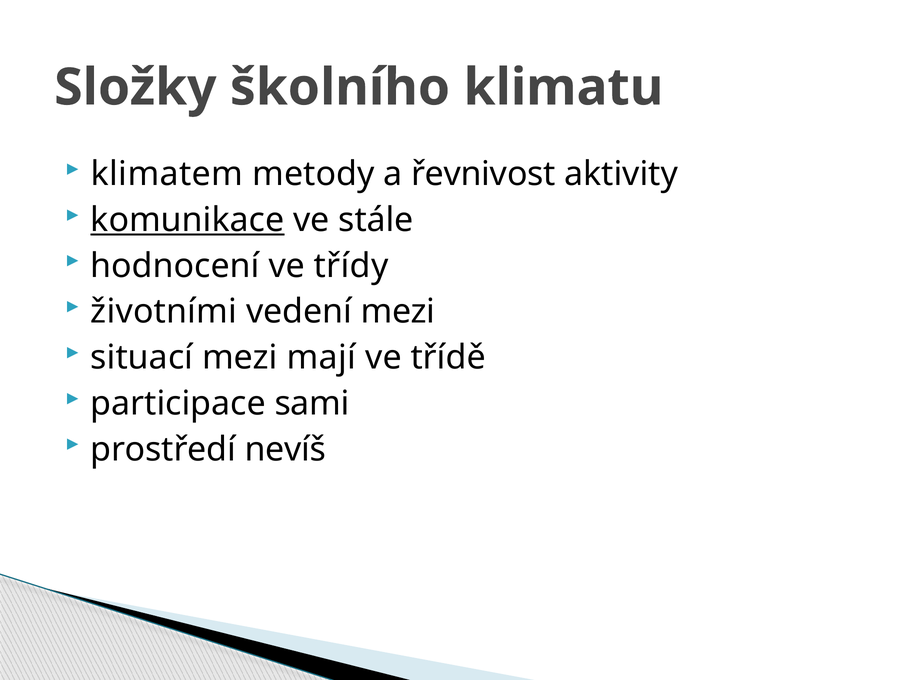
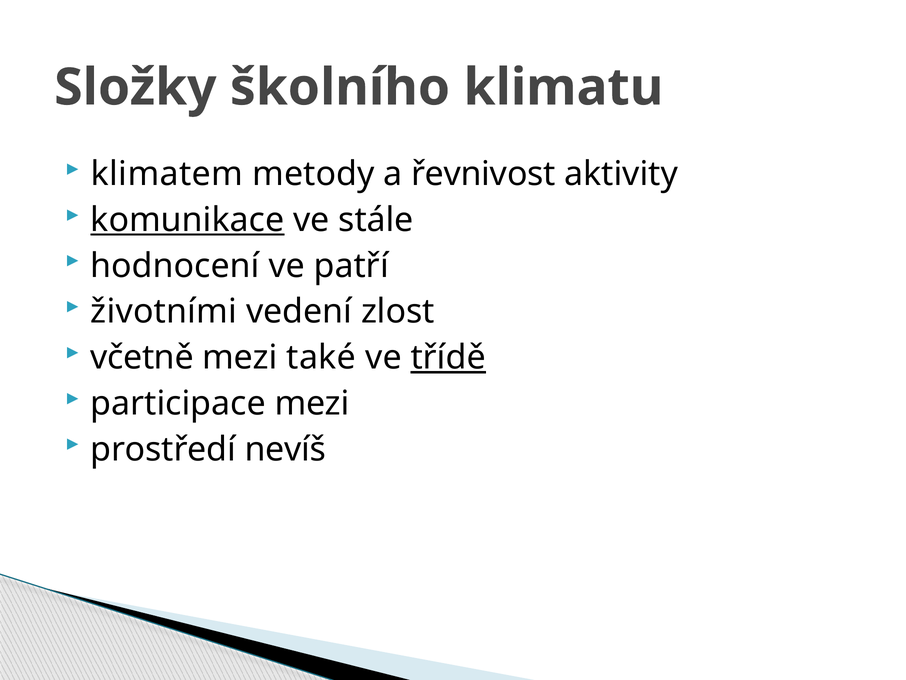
třídy: třídy -> patří (351, 266)
vedení mezi: mezi -> zlost (398, 312)
situací: situací -> včetně (142, 357)
mají: mají -> také (321, 357)
třídě underline: none -> present (448, 357)
participace sami: sami -> mezi (312, 403)
